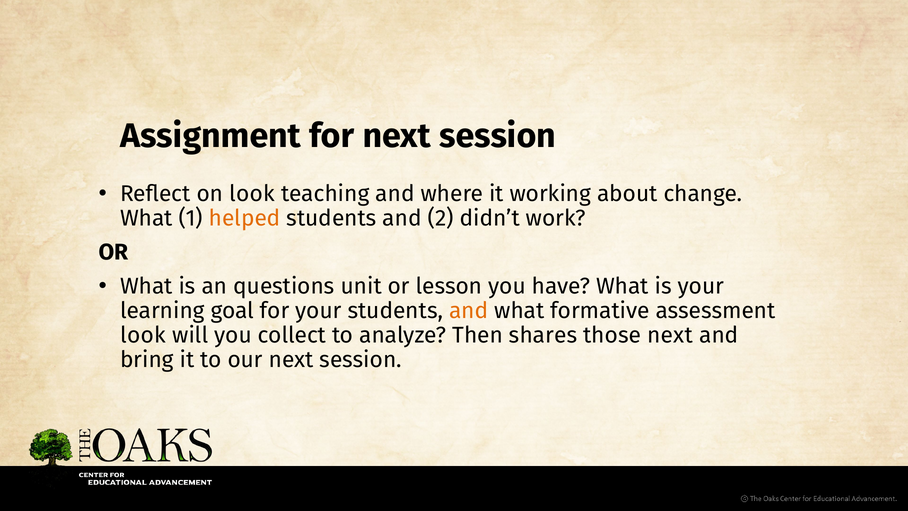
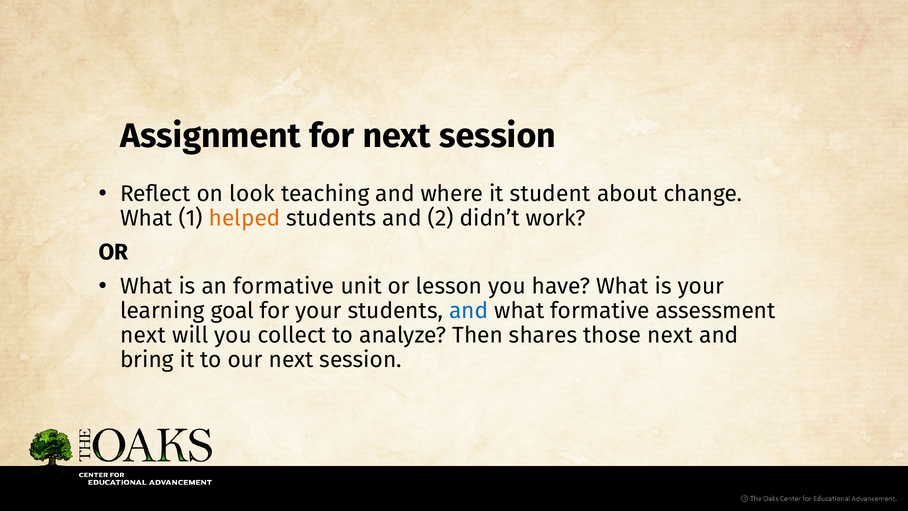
working: working -> student (550, 194)
an questions: questions -> formative (284, 286)
and colour: orange -> blue (469, 311)
look: look -> next (143, 335)
